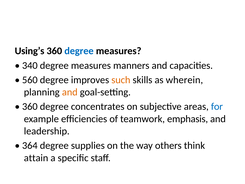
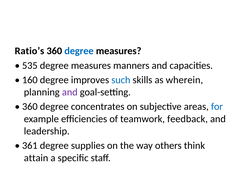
Using’s: Using’s -> Ratio’s (29, 51)
340: 340 -> 535 (30, 65)
560: 560 -> 160 (30, 80)
such colour: orange -> blue (121, 80)
and colour: orange -> purple (70, 92)
emphasis: emphasis -> feedback (188, 119)
364: 364 -> 361 (30, 145)
